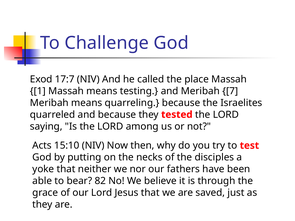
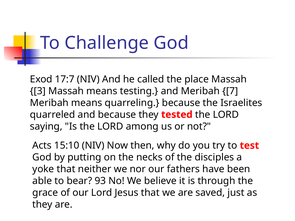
1: 1 -> 3 (38, 91)
82: 82 -> 93 (100, 181)
